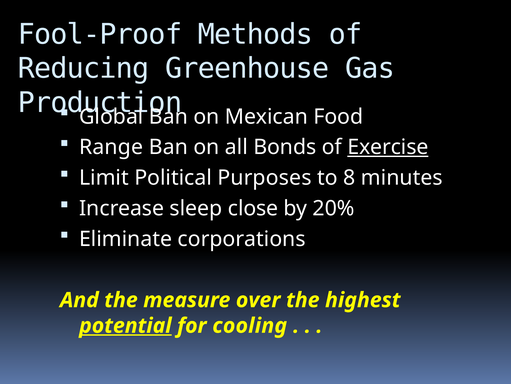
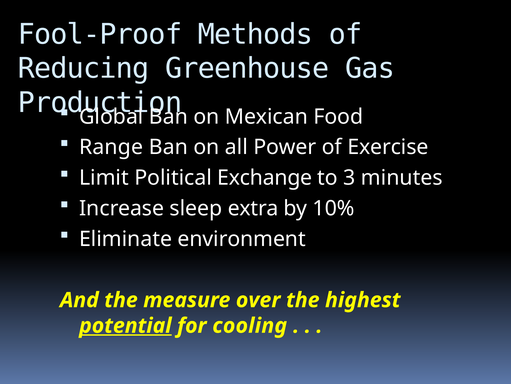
Bonds: Bonds -> Power (285, 147)
Exercise underline: present -> none (388, 147)
Purposes: Purposes -> Exchange (265, 177)
8: 8 -> 3 (349, 177)
close: close -> extra (253, 208)
20%: 20% -> 10% (334, 208)
corporations: corporations -> environment (242, 239)
